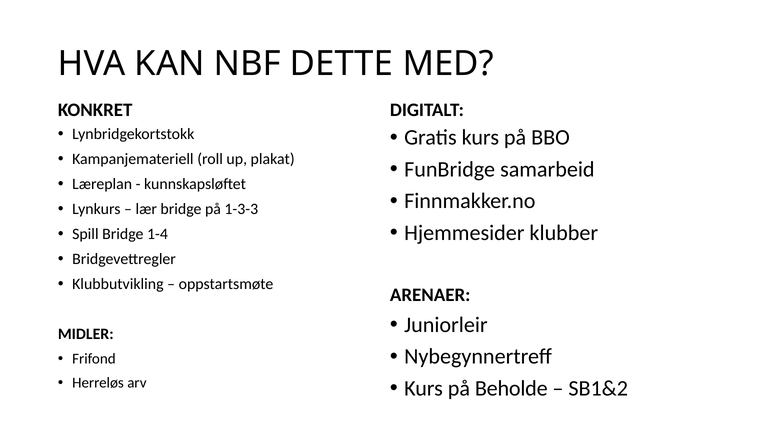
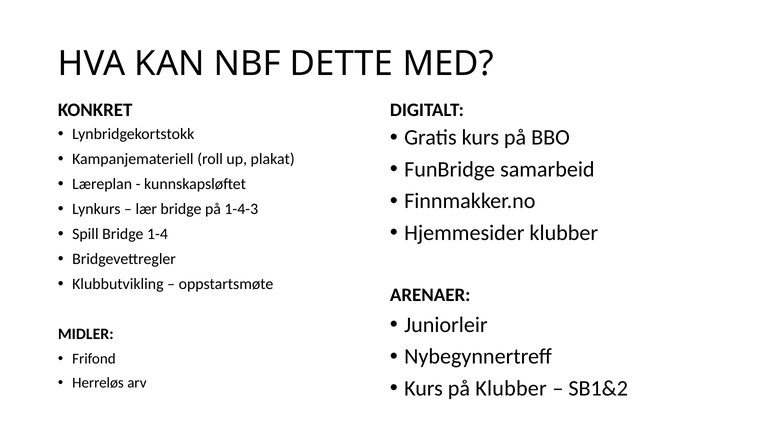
1-3-3: 1-3-3 -> 1-4-3 (241, 209)
på Beholde: Beholde -> Klubber (511, 388)
